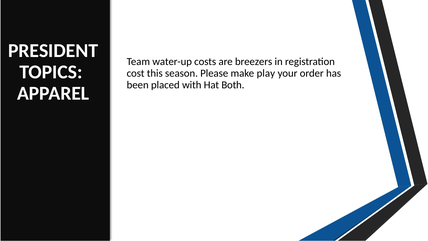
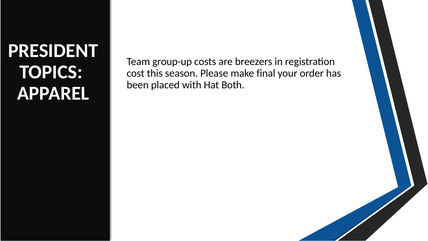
water-up: water-up -> group-up (172, 62)
play: play -> final (266, 73)
